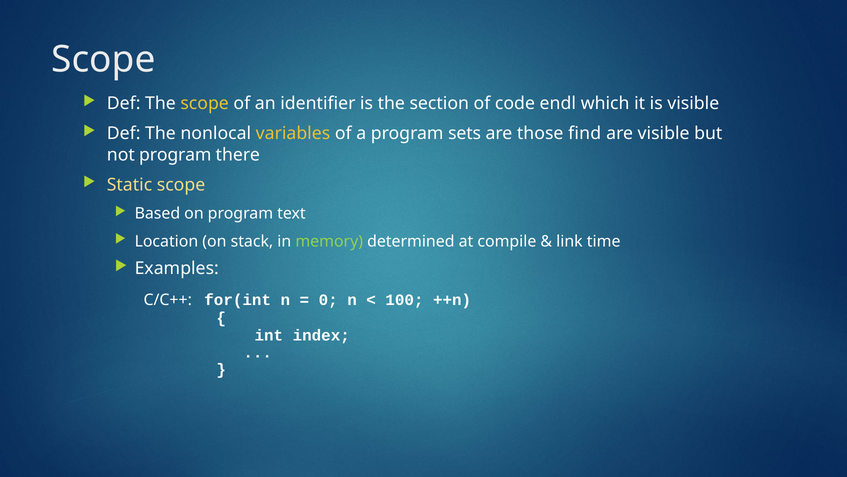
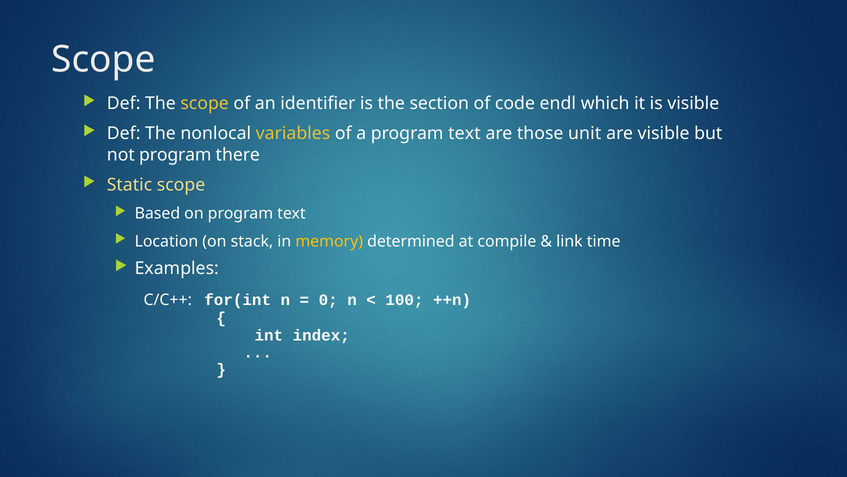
a program sets: sets -> text (464, 133)
find: find -> unit (585, 133)
memory colour: light green -> yellow (329, 241)
